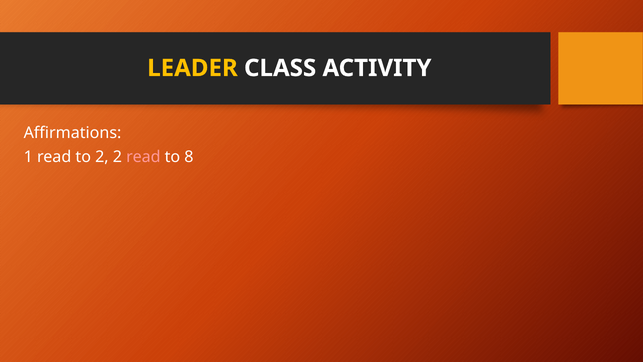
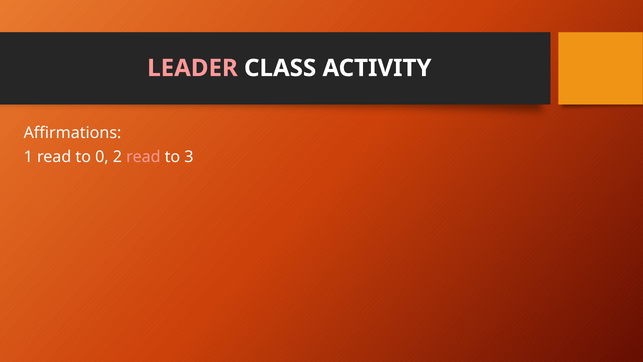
LEADER colour: yellow -> pink (192, 68)
to 2: 2 -> 0 (102, 157)
8: 8 -> 3 (189, 157)
